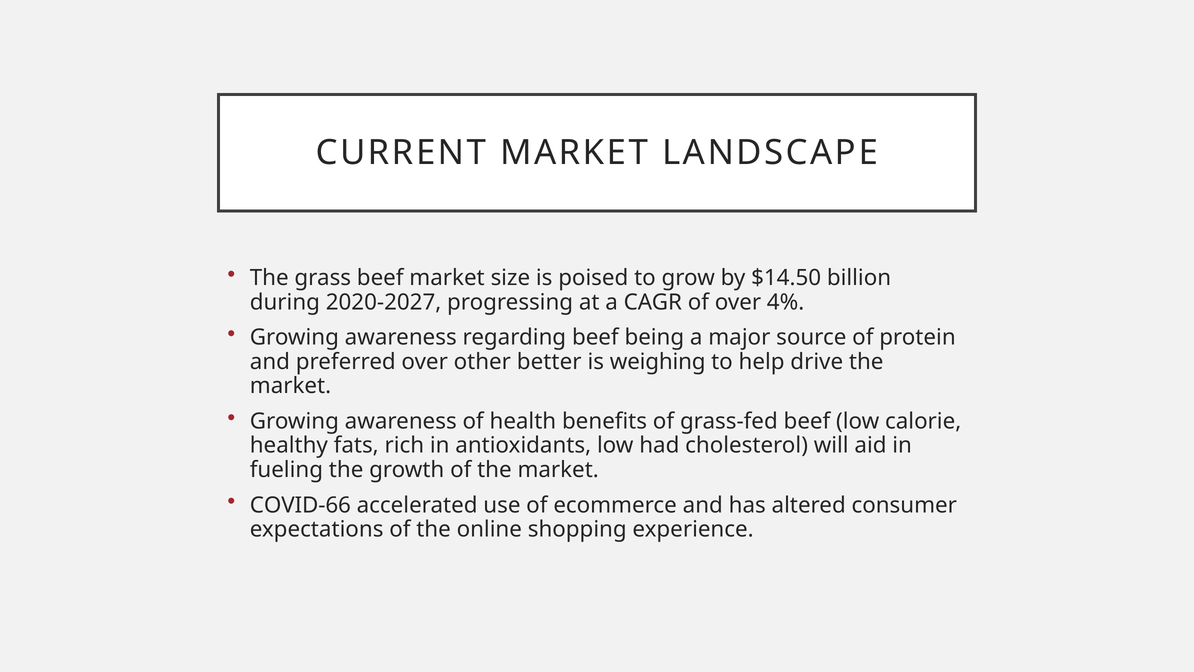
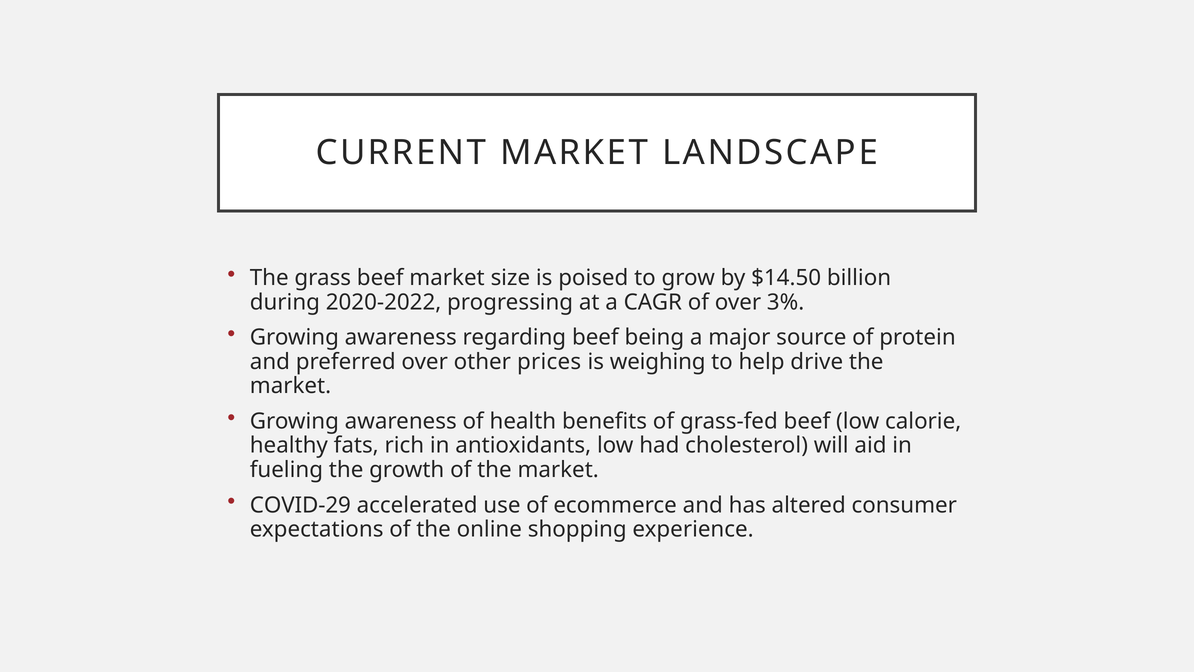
2020-2027: 2020-2027 -> 2020-2022 (384, 302)
4%: 4% -> 3% (786, 302)
better: better -> prices (549, 362)
COVID-66: COVID-66 -> COVID-29 (300, 505)
